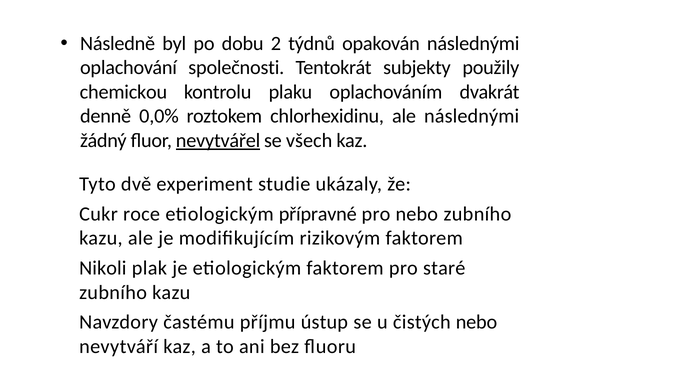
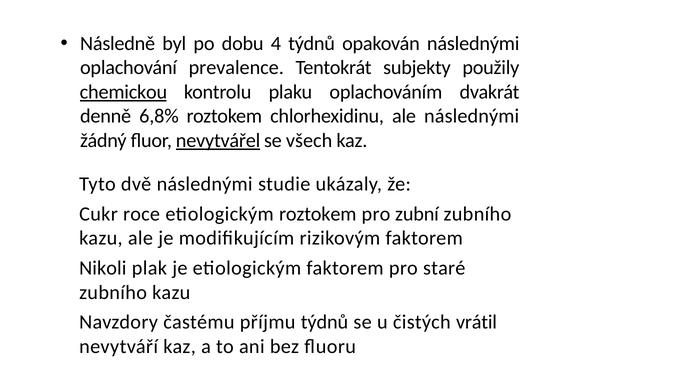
2: 2 -> 4 (276, 44)
společnosti: společnosti -> prevalence (236, 68)
chemickou underline: none -> present (123, 92)
0,0%: 0,0% -> 6,8% (159, 116)
dvě experiment: experiment -> následnými (205, 184)
etiologickým přípravné: přípravné -> roztokem (318, 214)
pro nebo: nebo -> zubní (417, 214)
příjmu ústup: ústup -> týdnů (324, 323)
čistých nebo: nebo -> vrátil (476, 323)
